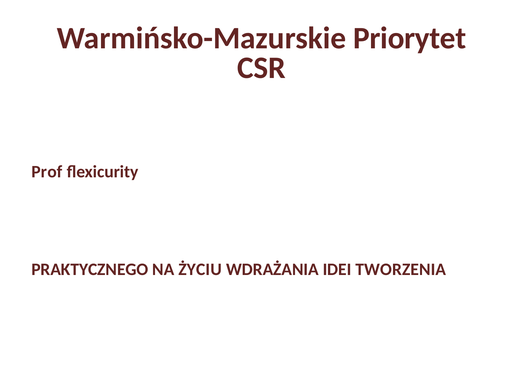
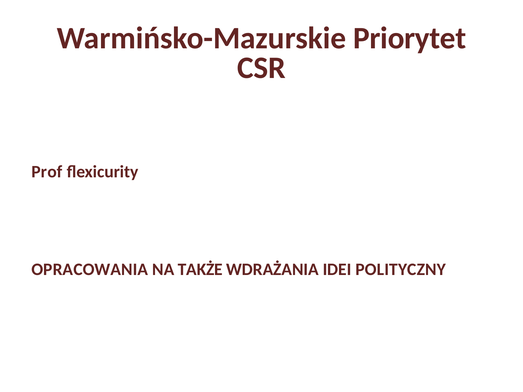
PRAKTYCZNEGO: PRAKTYCZNEGO -> OPRACOWANIA (90, 270)
ŻYCIU: ŻYCIU -> TAKŻE (200, 270)
TWORZENIA: TWORZENIA -> POLITYCZNY (401, 270)
